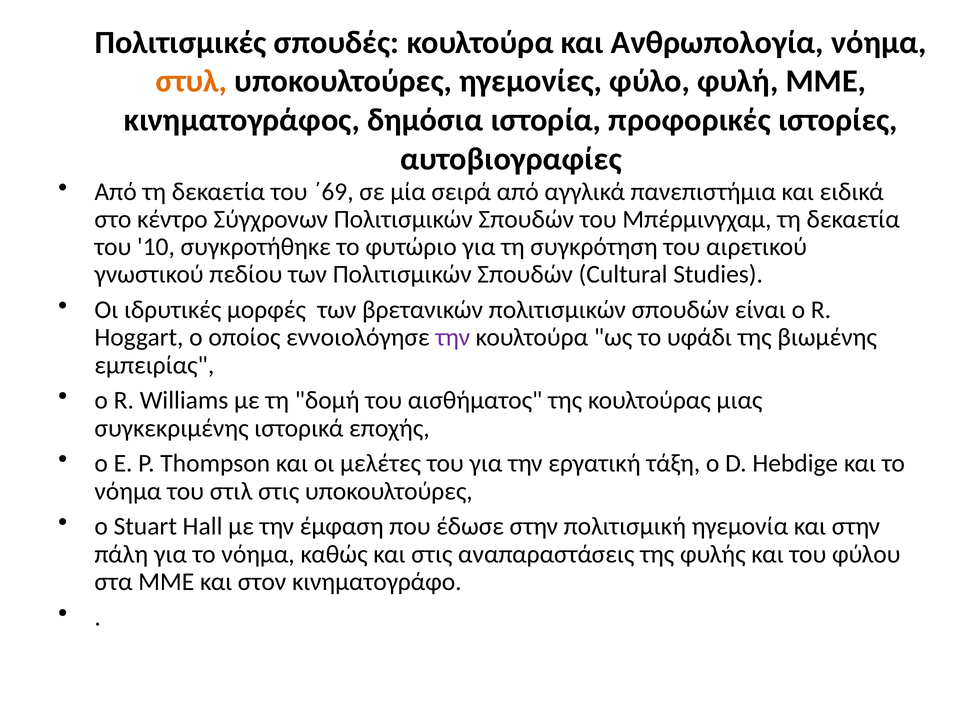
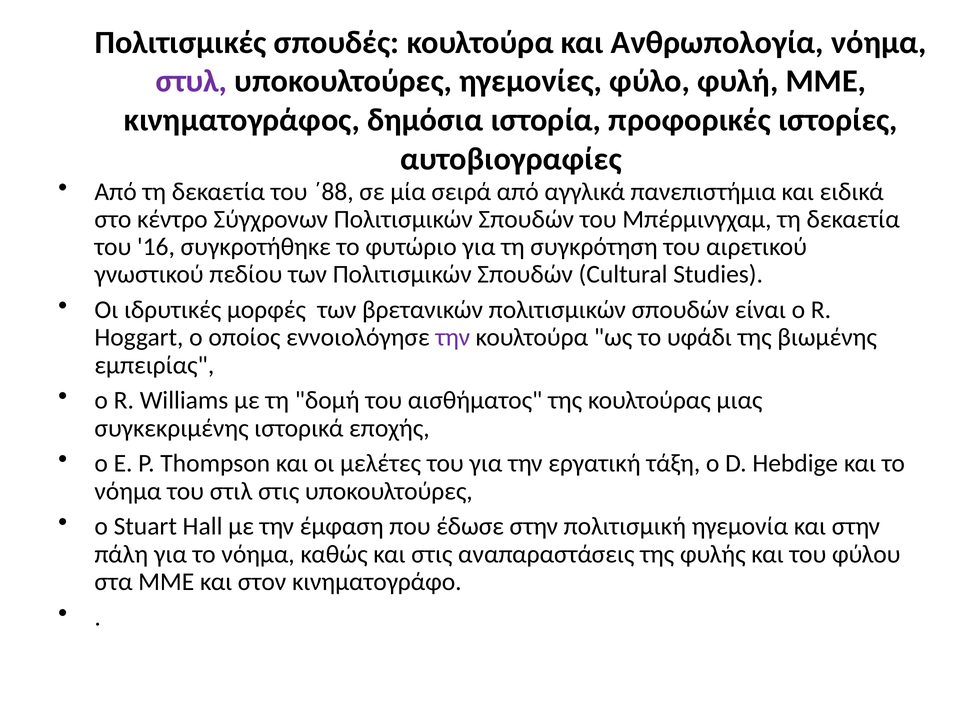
στυλ colour: orange -> purple (191, 81)
΄69: ΄69 -> ΄88 (334, 192)
10: 10 -> 16 (156, 247)
